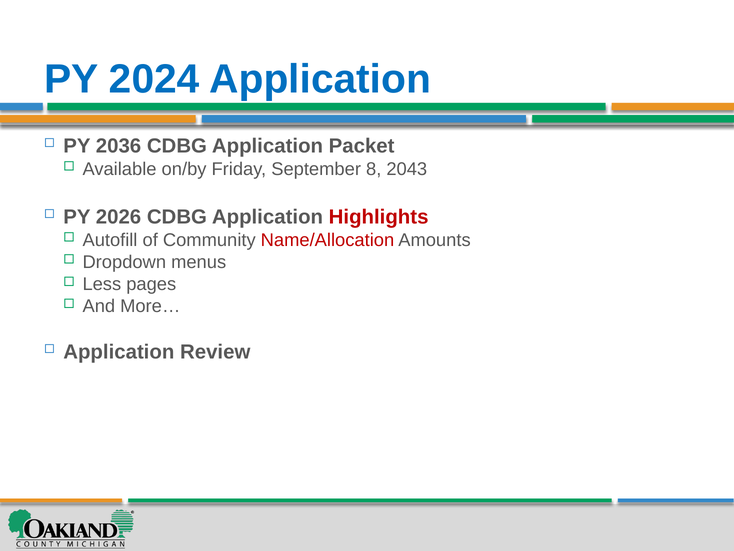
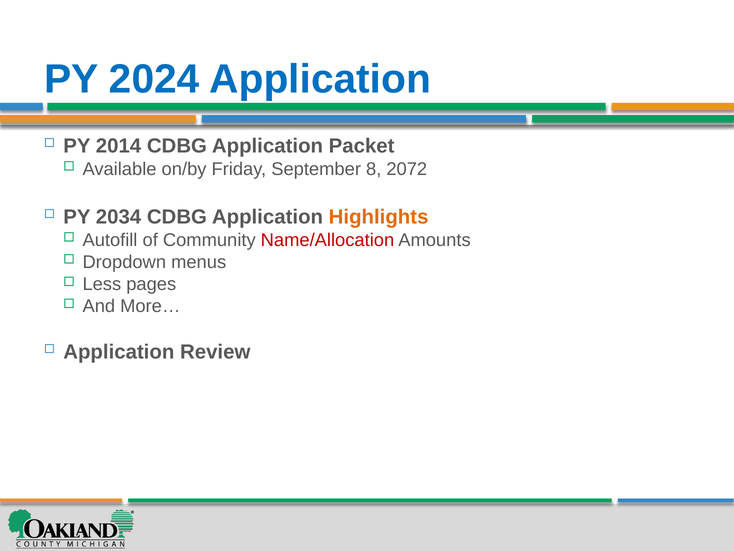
2036: 2036 -> 2014 (119, 146)
2043: 2043 -> 2072 (407, 169)
2026: 2026 -> 2034 (119, 217)
Highlights colour: red -> orange (379, 217)
